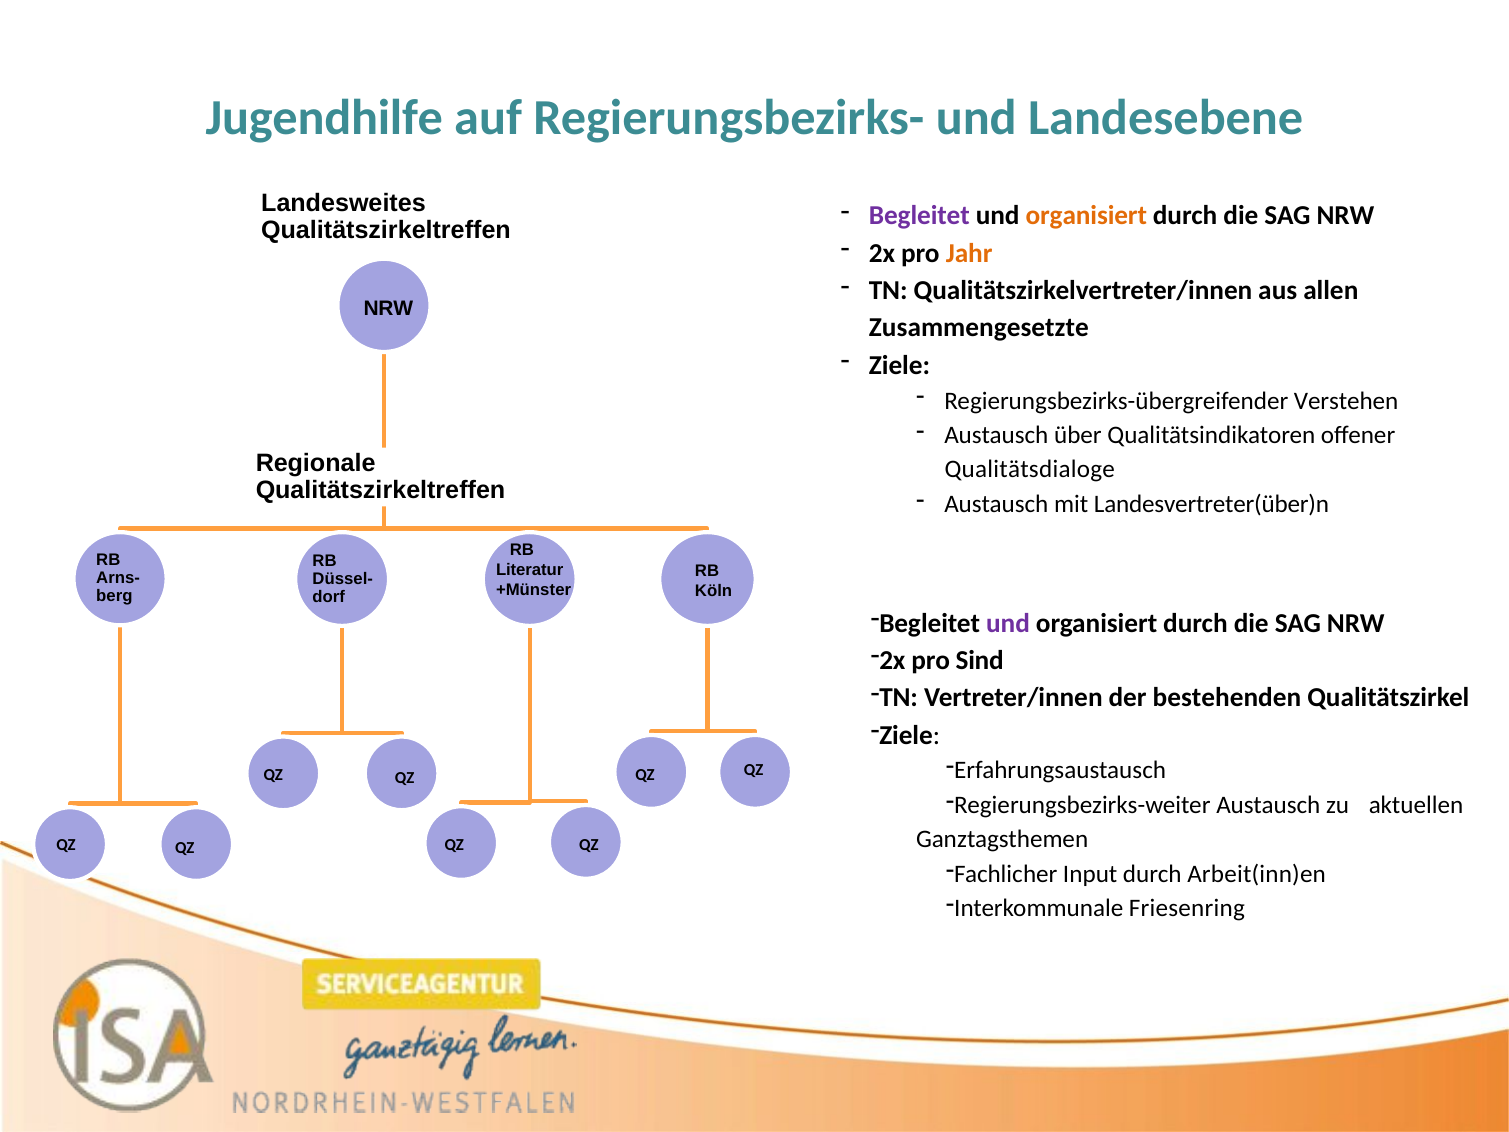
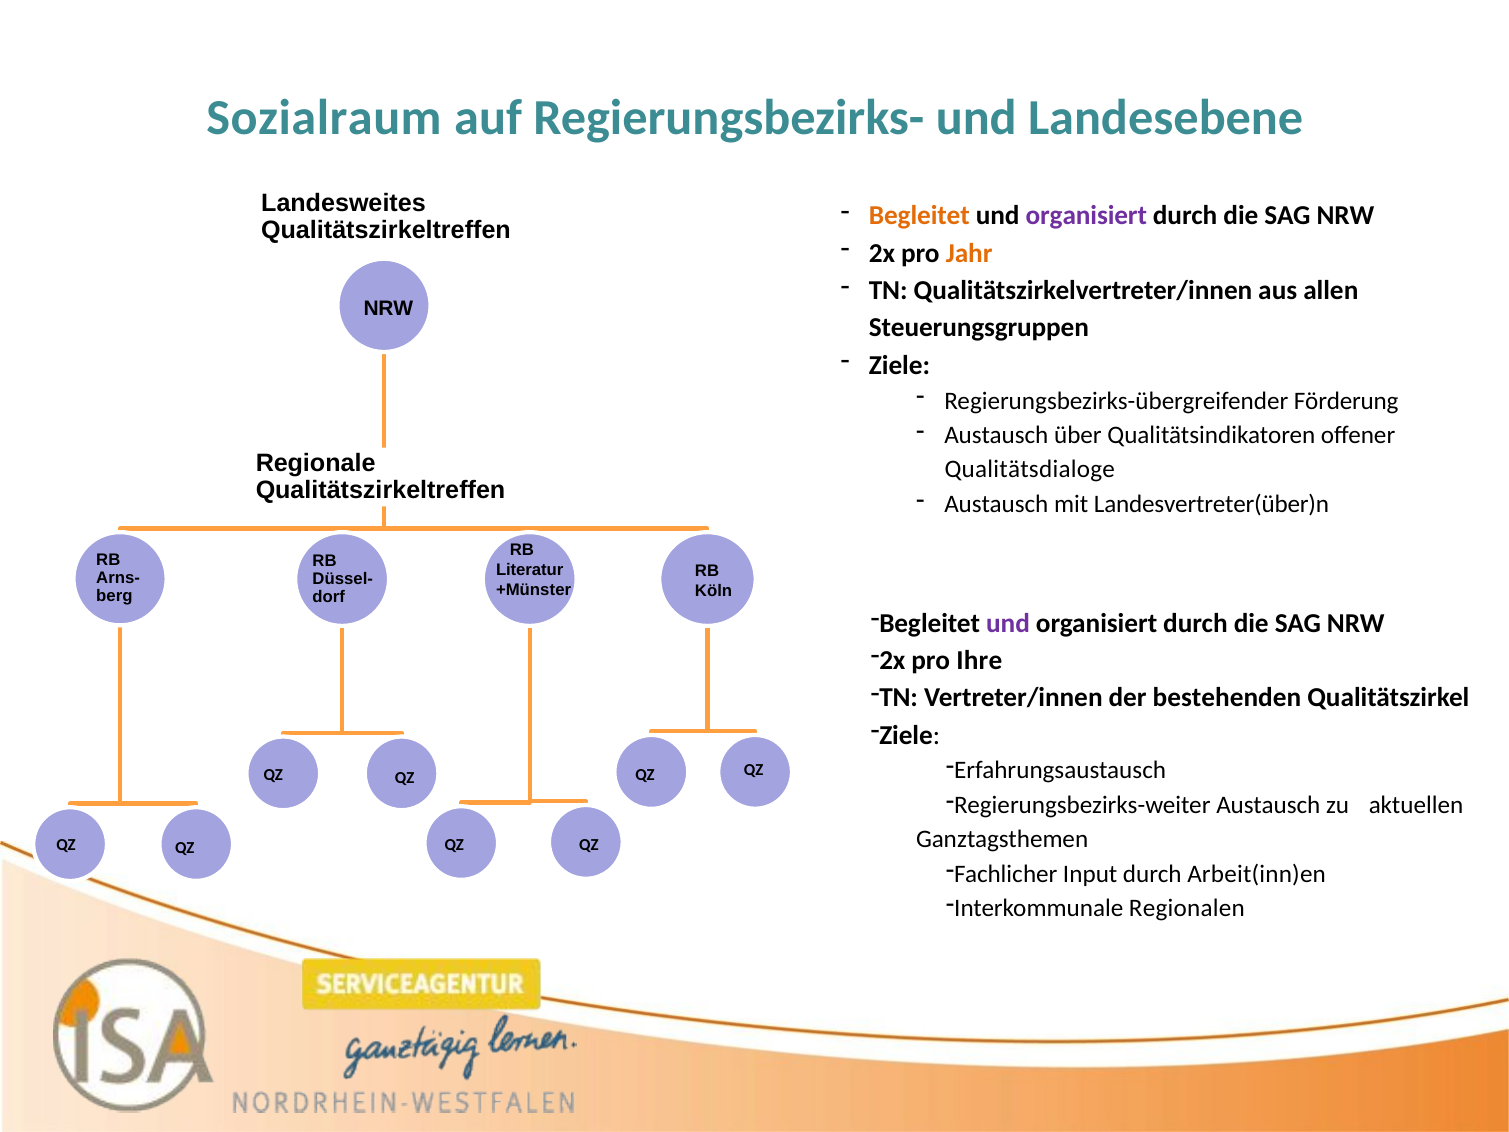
Jugendhilfe: Jugendhilfe -> Sozialraum (324, 118)
Begleitet colour: purple -> orange (919, 216)
organisiert colour: orange -> purple (1086, 216)
Zusammengesetzte: Zusammengesetzte -> Steuerungsgruppen (979, 328)
Verstehen: Verstehen -> Förderung (1346, 401)
Sind: Sind -> Ihre (979, 660)
Friesenring: Friesenring -> Regionalen (1187, 908)
